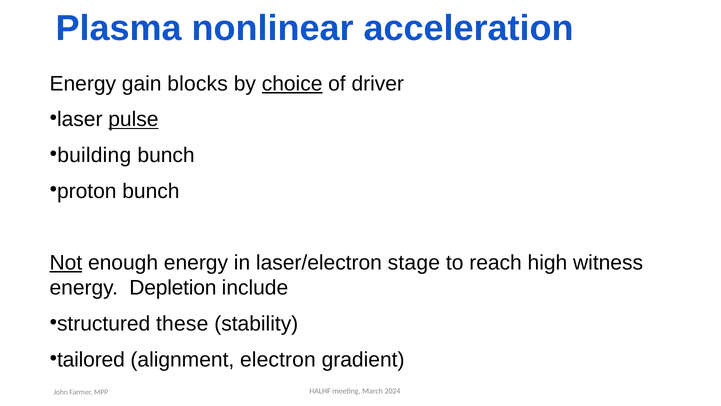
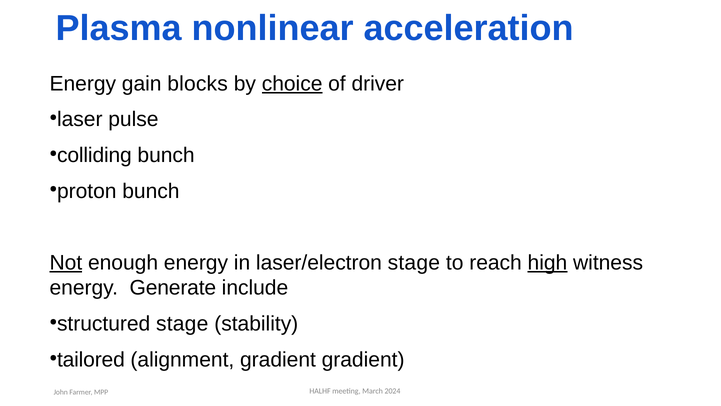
pulse underline: present -> none (133, 119)
building: building -> colliding (94, 155)
high underline: none -> present (547, 263)
Depletion: Depletion -> Generate (173, 288)
structured these: these -> stage (182, 324)
alignment electron: electron -> gradient (278, 359)
